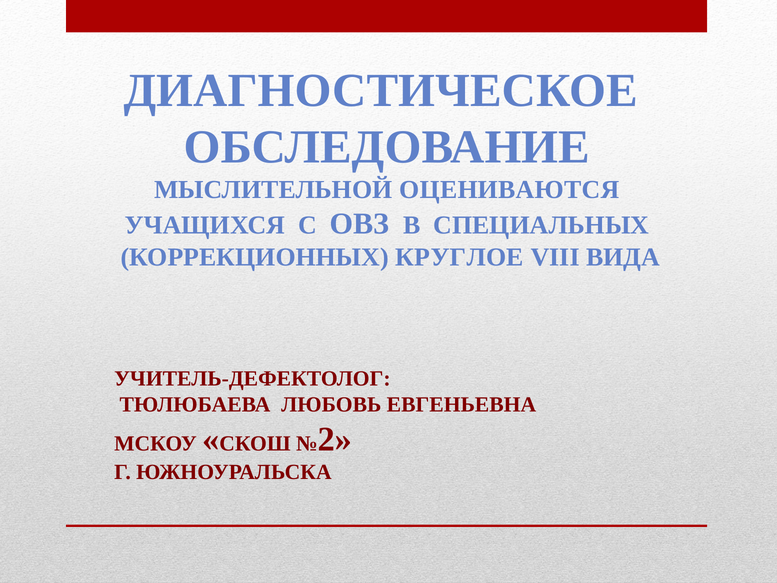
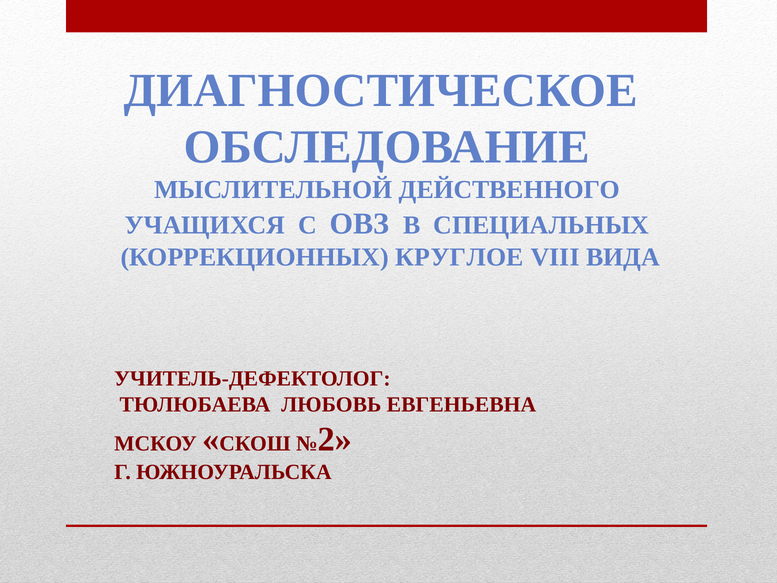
ОЦЕНИВАЮТСЯ: ОЦЕНИВАЮТСЯ -> ДЕЙСТВЕННОГО (509, 190)
